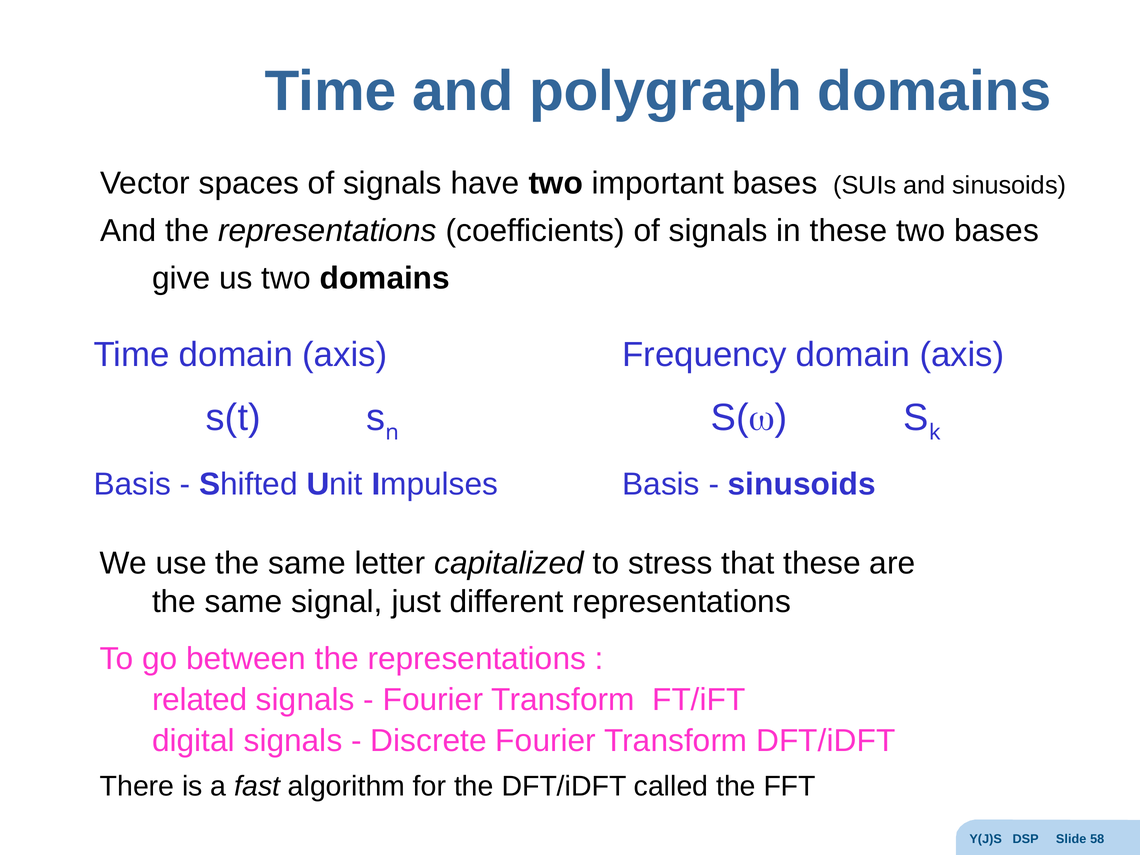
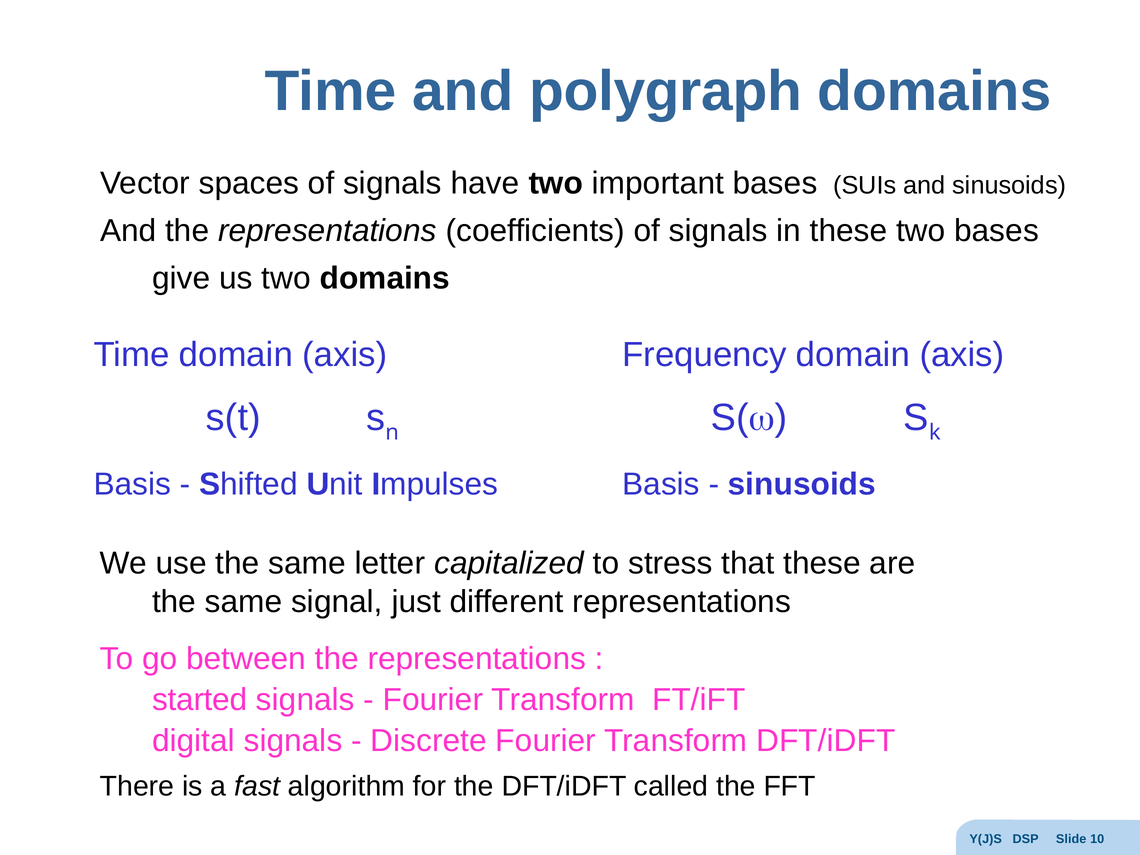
related: related -> started (200, 700)
58: 58 -> 10 (1097, 839)
